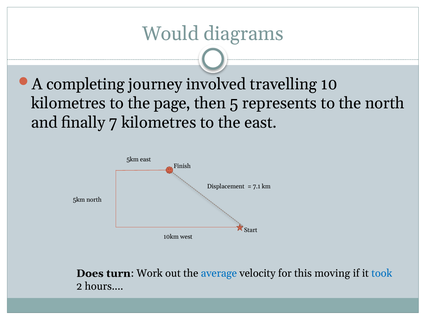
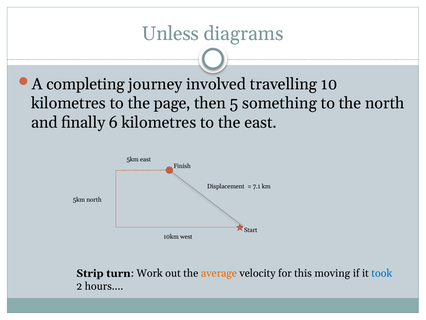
Would: Would -> Unless (171, 34)
represents: represents -> something (280, 103)
7: 7 -> 6 (113, 122)
Does: Does -> Strip (90, 273)
average colour: blue -> orange (219, 273)
